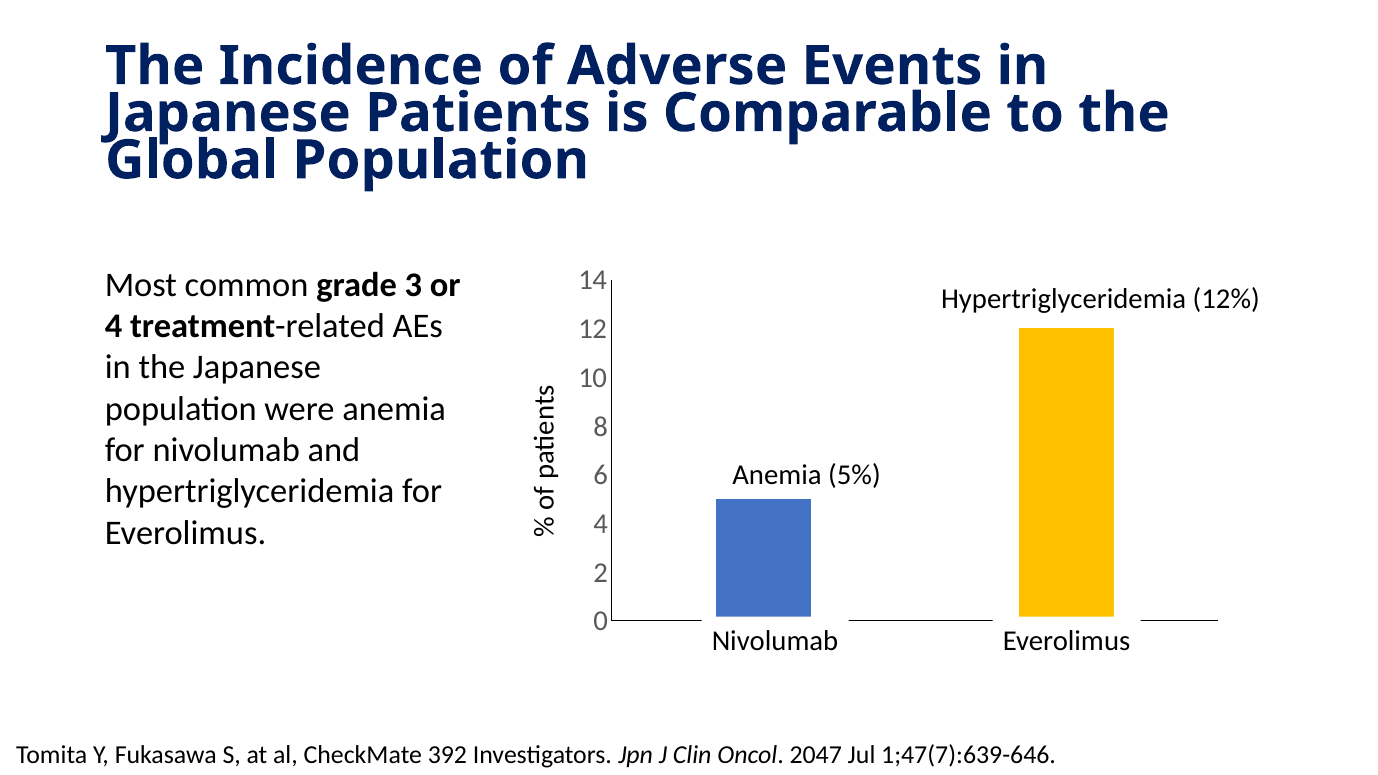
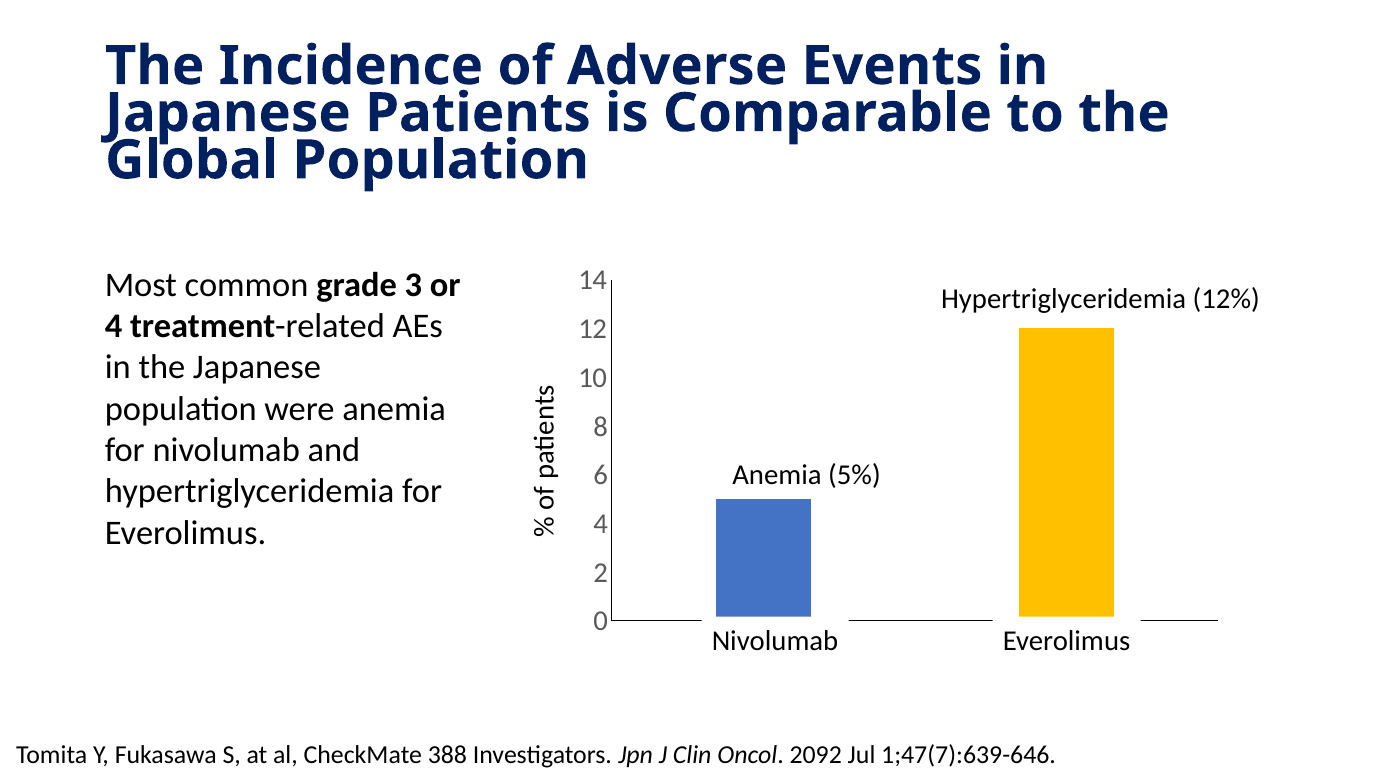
392: 392 -> 388 (447, 755)
2047: 2047 -> 2092 (816, 755)
